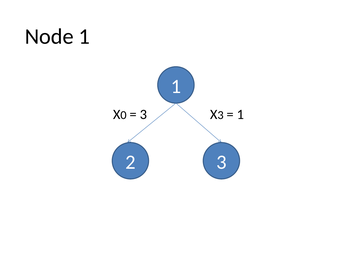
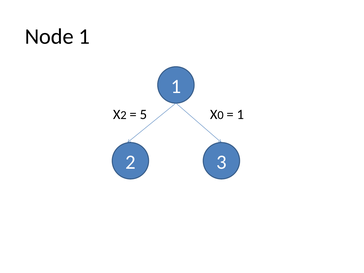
0: 0 -> 2 (123, 115)
3: 3 -> 5 (144, 114)
3: 3 -> 0 (221, 115)
